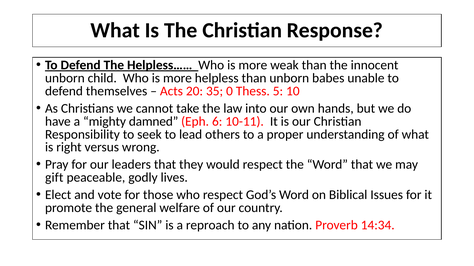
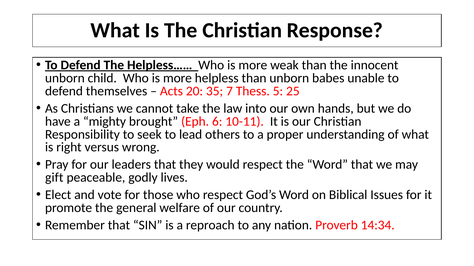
0: 0 -> 7 (229, 91)
10: 10 -> 25 (293, 91)
damned: damned -> brought (154, 122)
